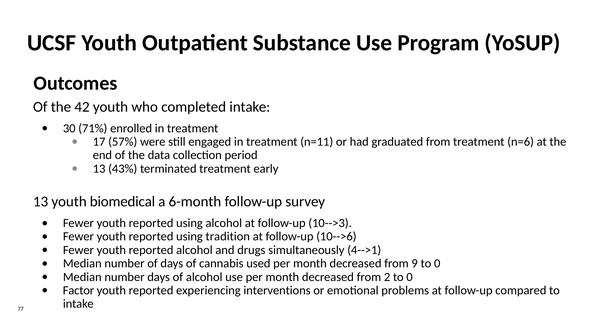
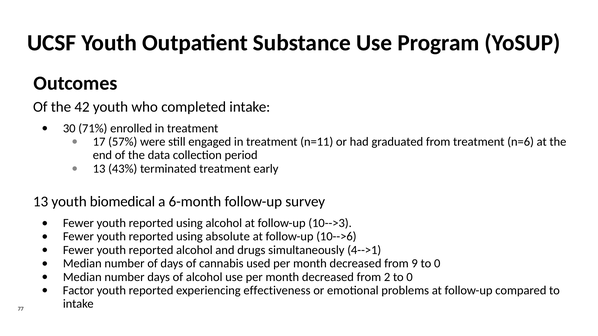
tradition: tradition -> absolute (228, 237)
interventions: interventions -> effectiveness (277, 291)
